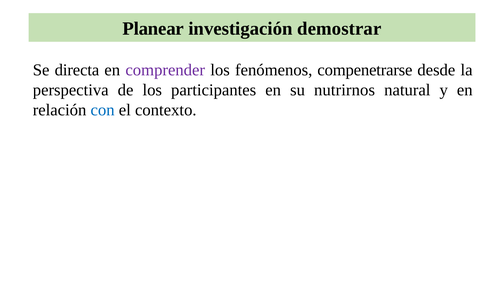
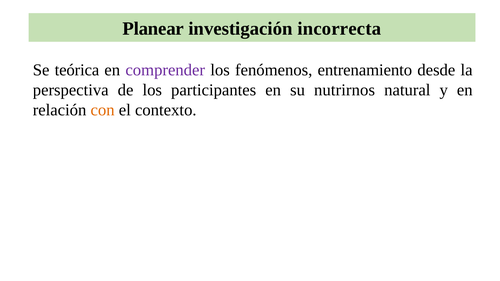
demostrar: demostrar -> incorrecta (339, 29)
directa: directa -> teórica (77, 70)
compenetrarse: compenetrarse -> entrenamiento (365, 70)
con colour: blue -> orange (103, 110)
